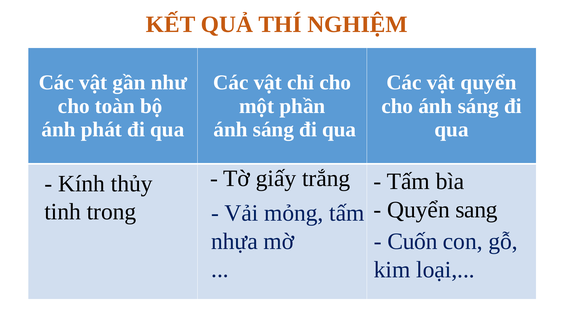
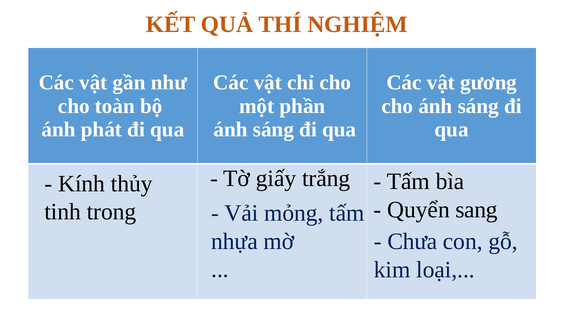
vật quyển: quyển -> gương (489, 83)
Cuốn: Cuốn -> Chưa (412, 242)
